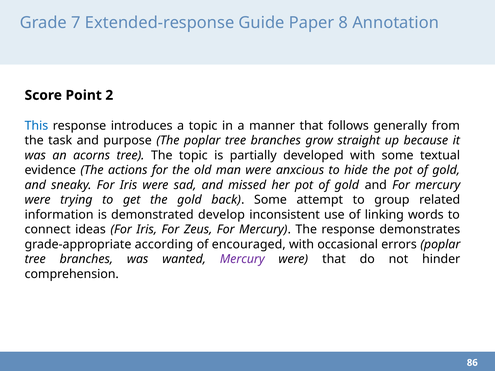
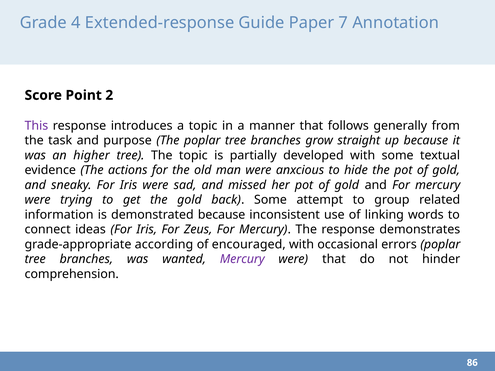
7: 7 -> 4 (76, 23)
8: 8 -> 7 (343, 23)
This colour: blue -> purple (36, 126)
acorns: acorns -> higher (92, 155)
demonstrated develop: develop -> because (222, 215)
